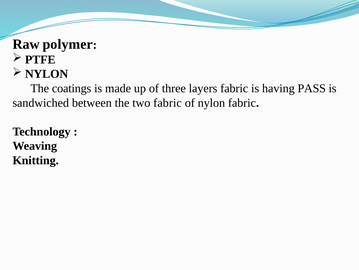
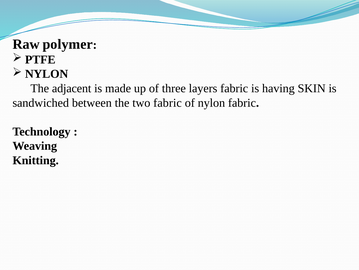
coatings: coatings -> adjacent (72, 88)
PASS: PASS -> SKIN (312, 88)
